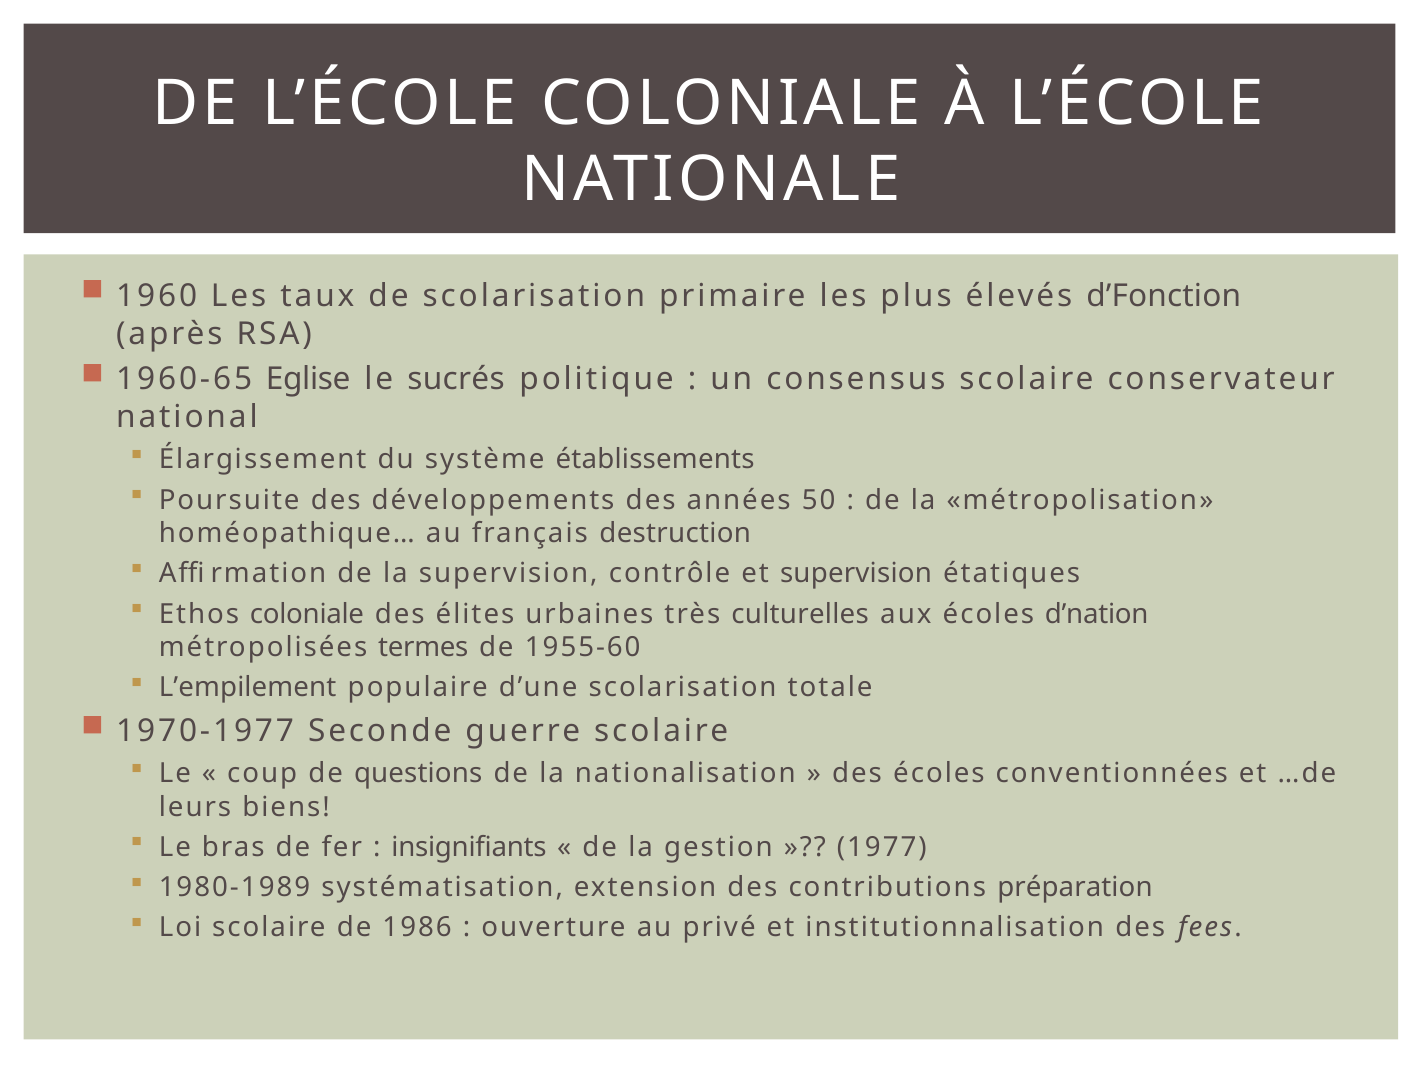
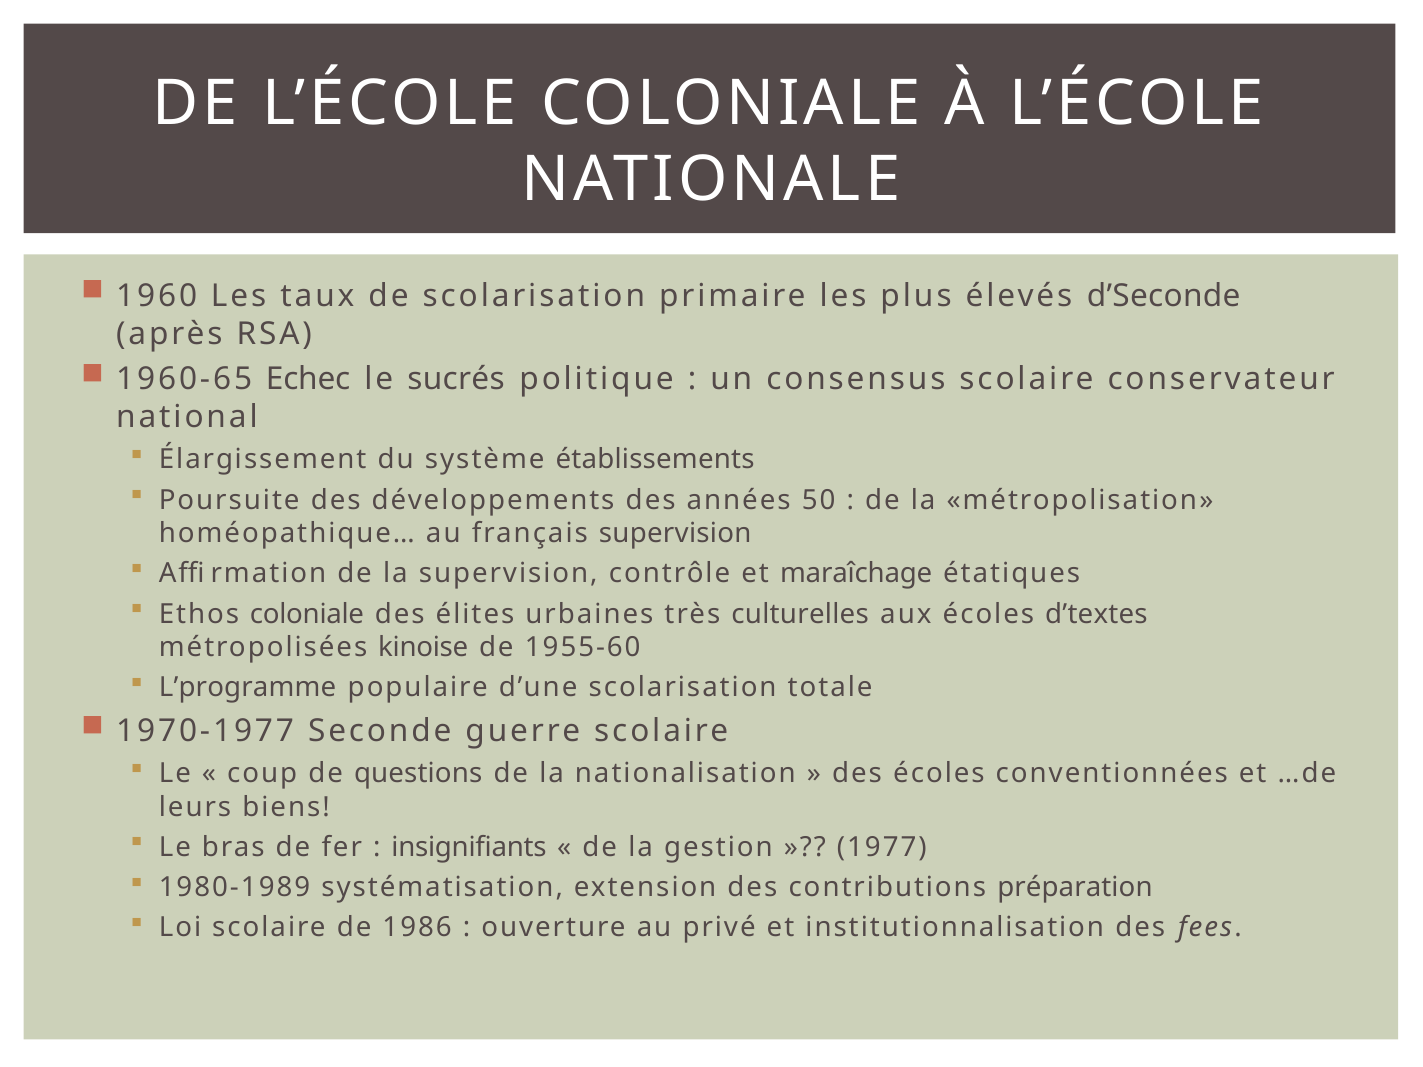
d’Fonction: d’Fonction -> d’Seconde (1164, 296)
Eglise: Eglise -> Echec (308, 380)
français destruction: destruction -> supervision (675, 533)
et supervision: supervision -> maraîchage (856, 574)
d’nation: d’nation -> d’textes (1096, 614)
termes: termes -> kinoise (423, 647)
L’empilement: L’empilement -> L’programme (248, 688)
